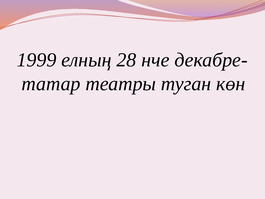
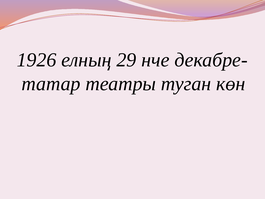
1999: 1999 -> 1926 (37, 60)
28: 28 -> 29 (126, 60)
